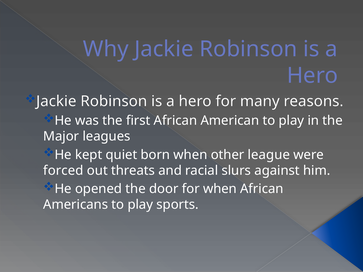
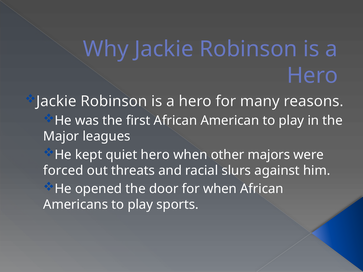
quiet born: born -> hero (155, 155)
league: league -> majors (269, 155)
